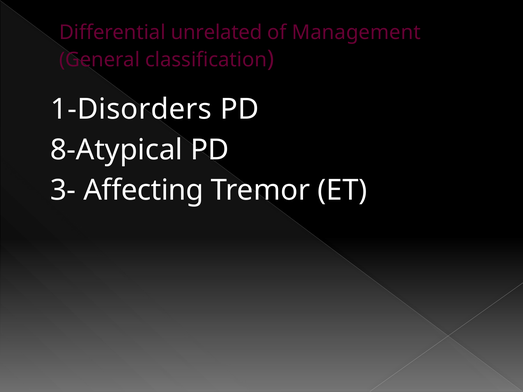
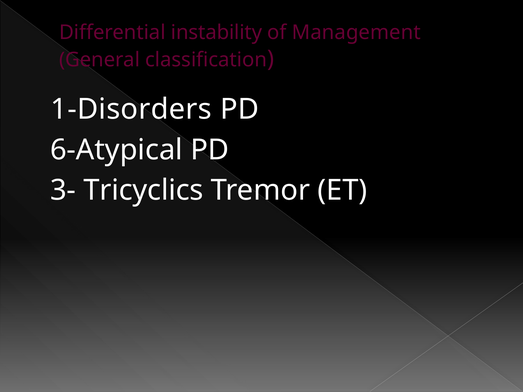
unrelated: unrelated -> instability (217, 32)
8-Atypical: 8-Atypical -> 6-Atypical (116, 150)
Affecting: Affecting -> Tricyclics (143, 191)
